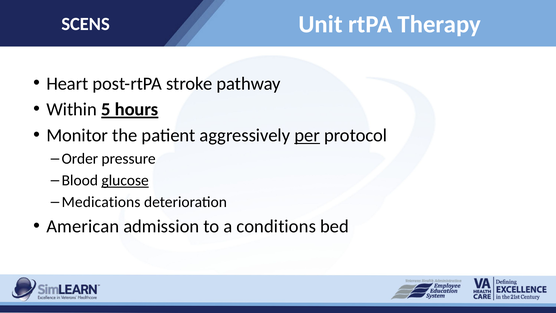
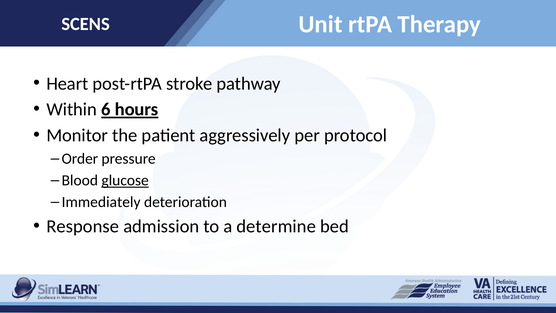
5: 5 -> 6 (106, 109)
per underline: present -> none (307, 135)
Medications: Medications -> Immediately (101, 202)
American: American -> Response (83, 226)
conditions: conditions -> determine (276, 226)
